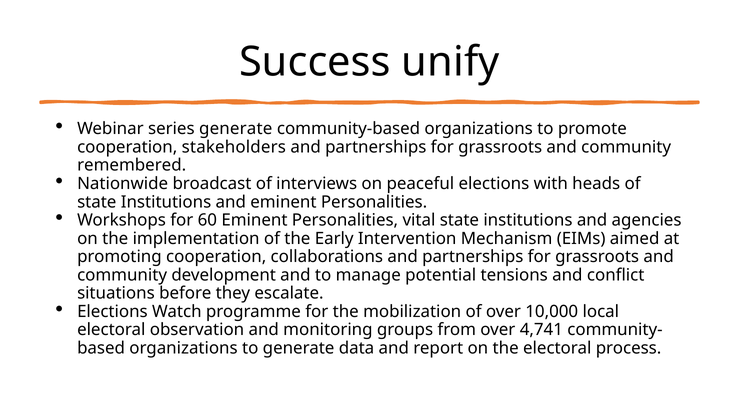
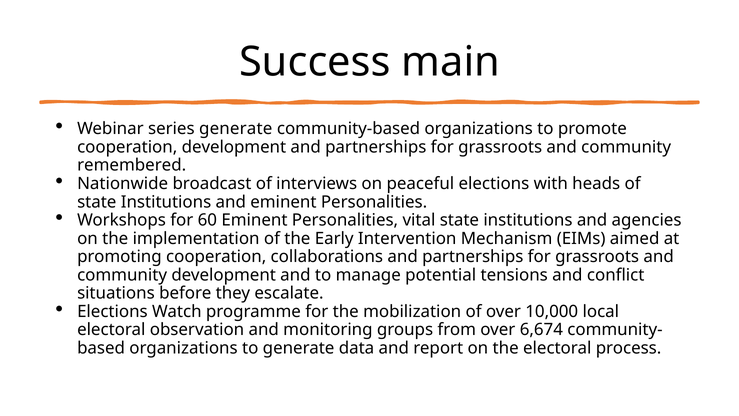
unify: unify -> main (451, 62)
cooperation stakeholders: stakeholders -> development (234, 147)
4,741: 4,741 -> 6,674 (541, 330)
